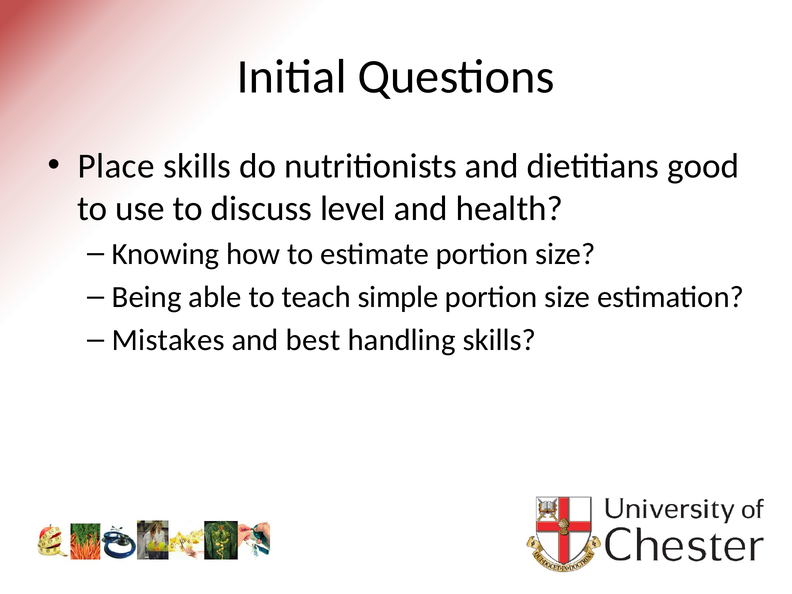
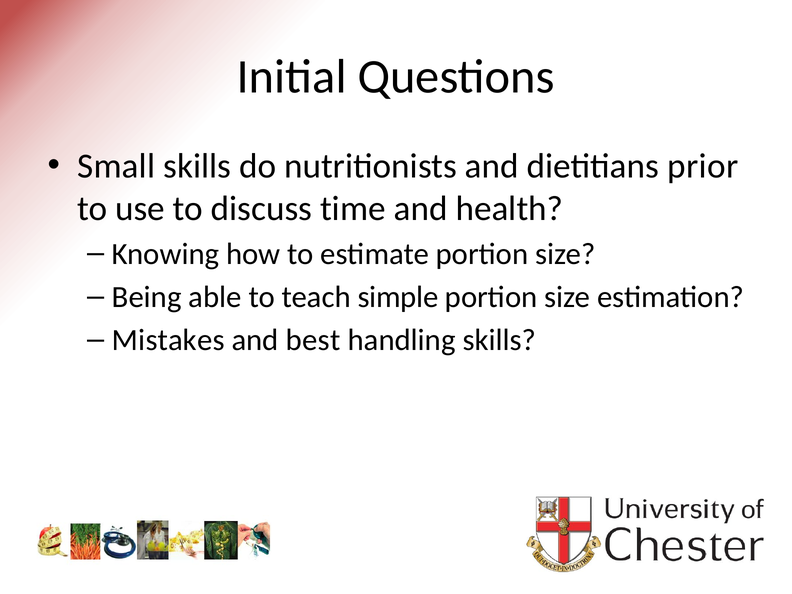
Place: Place -> Small (116, 166)
good: good -> prior (703, 166)
level: level -> time (353, 208)
